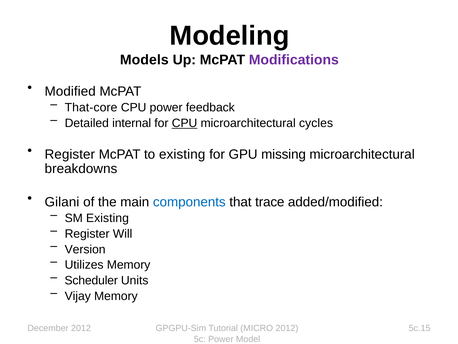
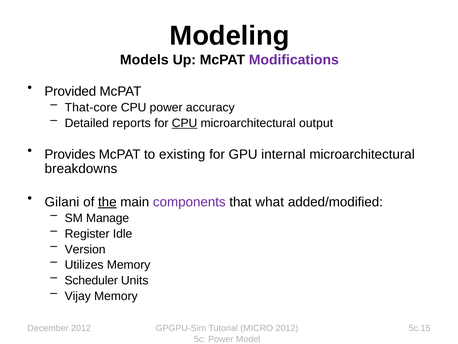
Modified: Modified -> Provided (70, 91)
feedback: feedback -> accuracy (210, 107)
internal: internal -> reports (132, 123)
cycles: cycles -> output (316, 123)
Register: Register -> Provides (70, 154)
missing: missing -> internal (283, 154)
the underline: none -> present (107, 202)
components colour: blue -> purple (189, 202)
trace: trace -> what (270, 202)
SM Existing: Existing -> Manage (108, 218)
Will: Will -> Idle (123, 233)
